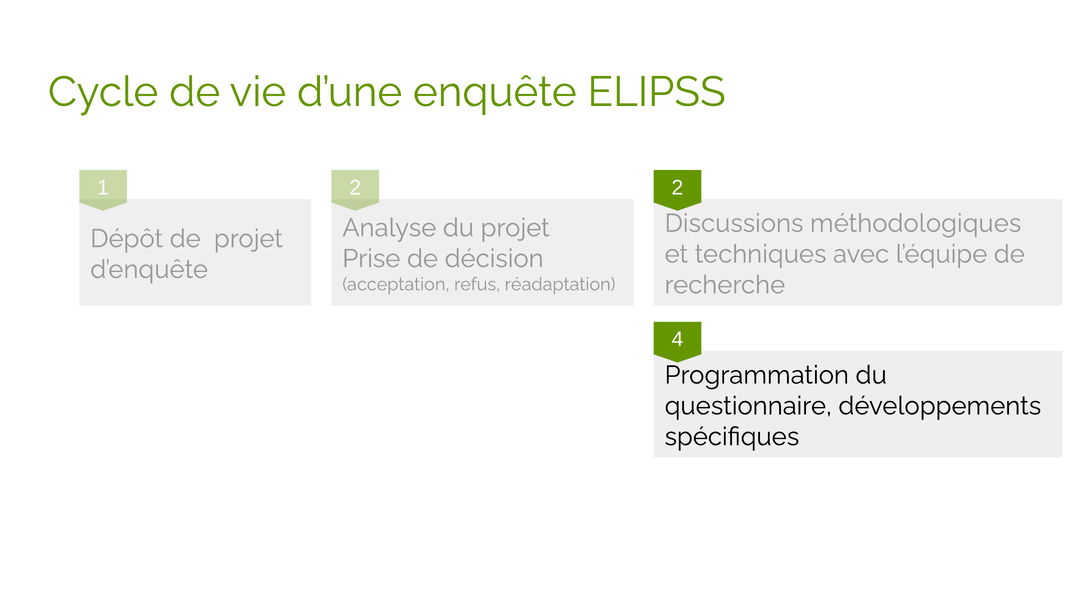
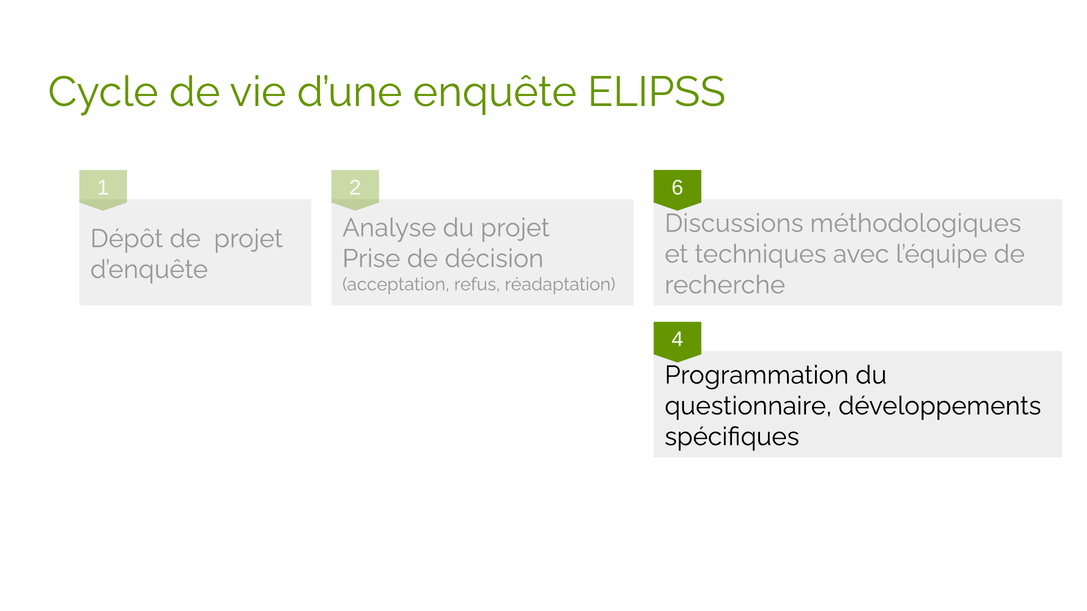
2 2: 2 -> 6 (677, 188)
